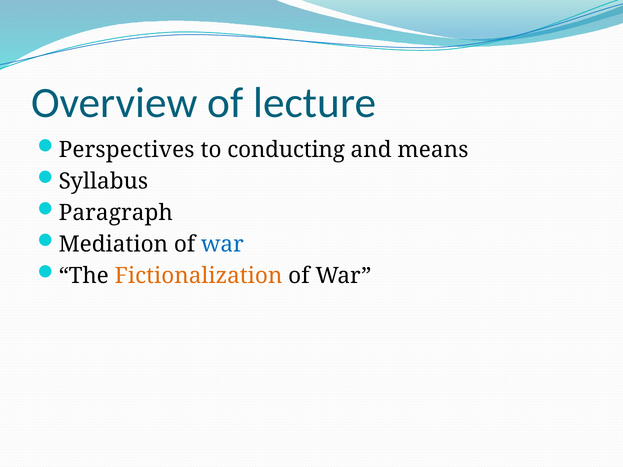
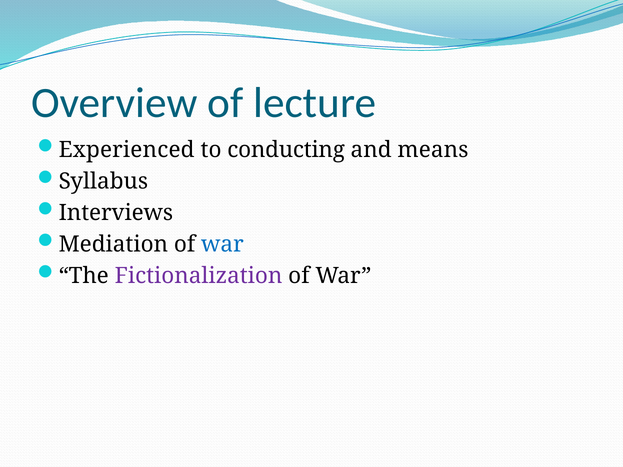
Perspectives: Perspectives -> Experienced (127, 150)
Paragraph: Paragraph -> Interviews (116, 213)
Fictionalization colour: orange -> purple (199, 276)
